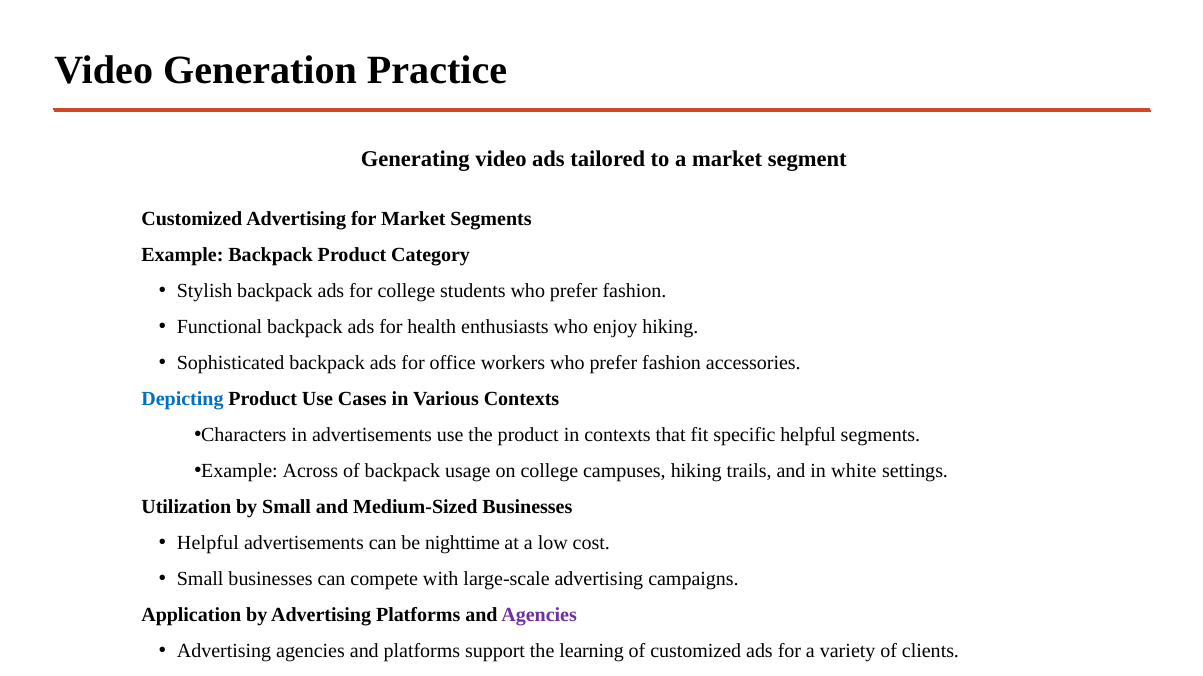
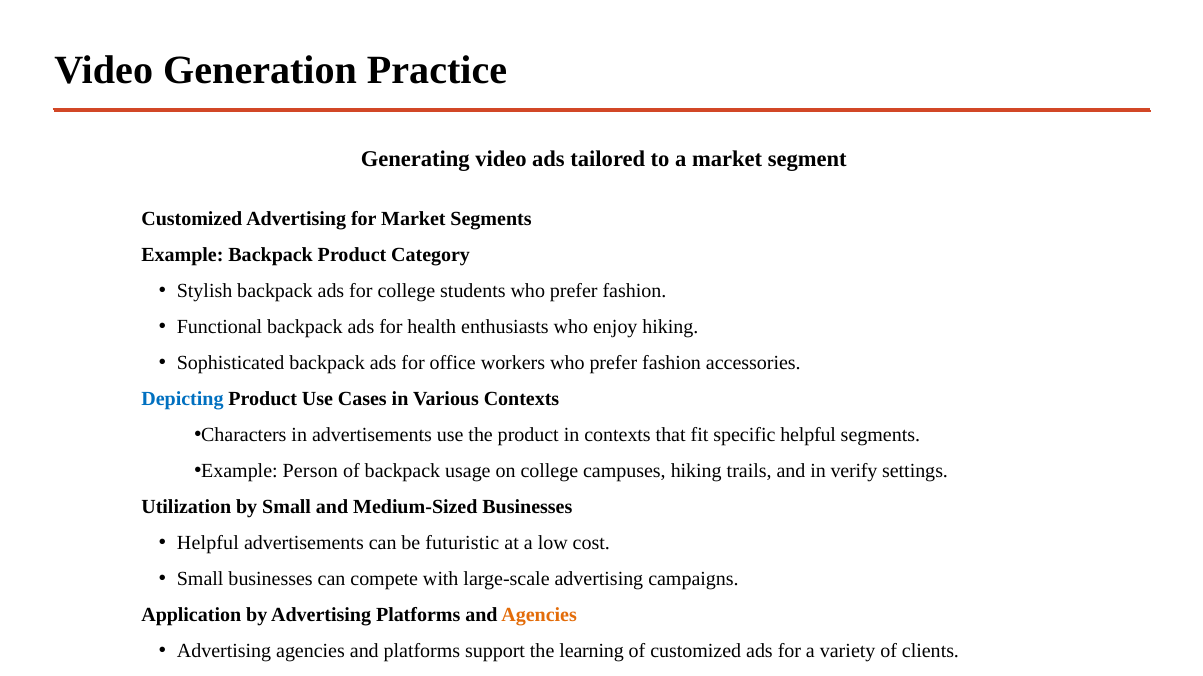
Across: Across -> Person (310, 471)
white: white -> verify (854, 471)
nighttime: nighttime -> futuristic (462, 543)
Agencies colour: purple -> orange (539, 616)
